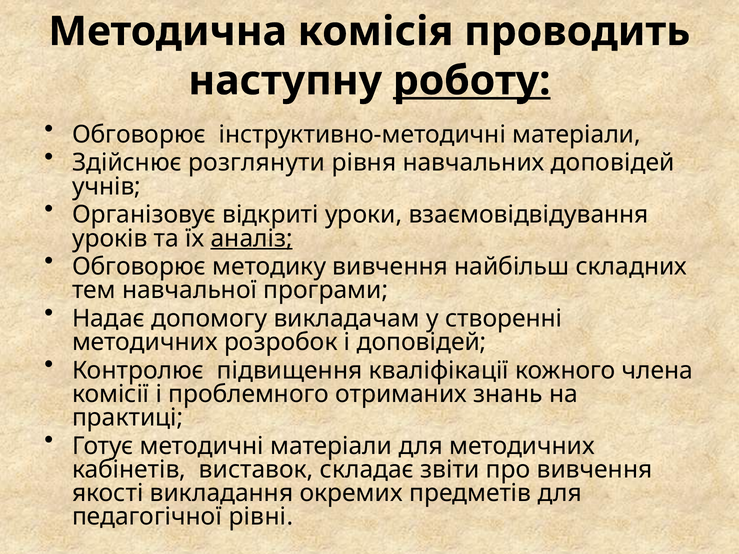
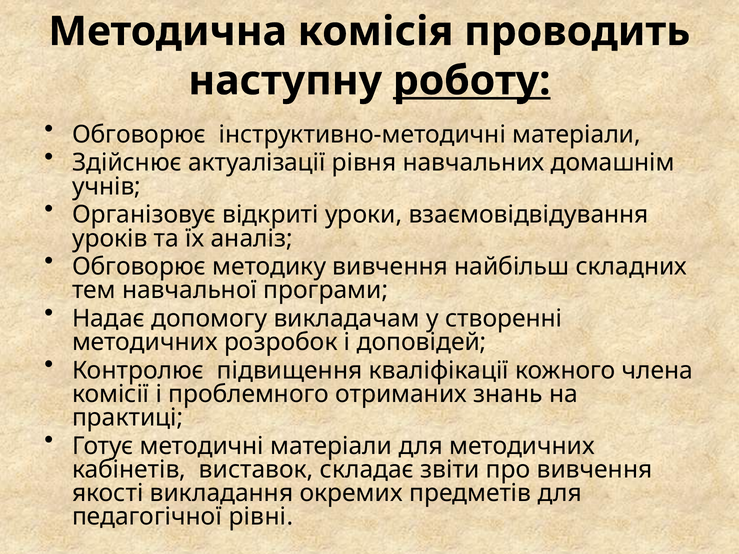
розглянути: розглянути -> актуалізації (257, 163)
навчальних доповідей: доповідей -> домашнім (613, 163)
аналіз underline: present -> none (252, 239)
